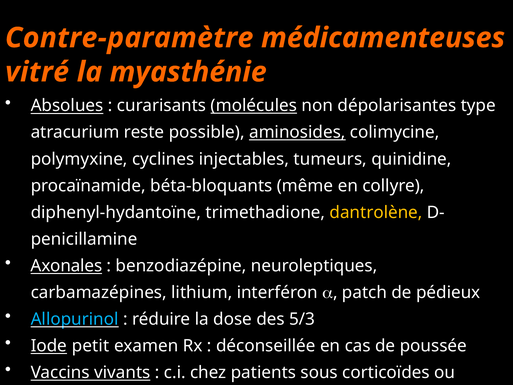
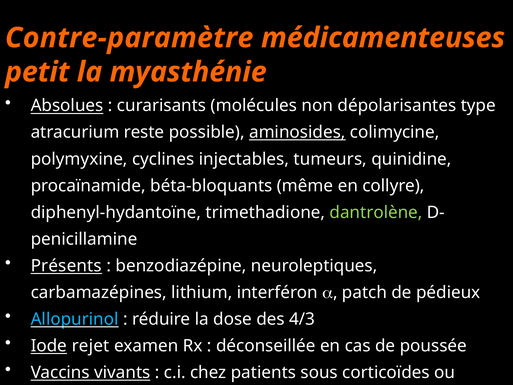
vitré: vitré -> petit (37, 72)
molécules underline: present -> none (254, 106)
dantrolène colour: yellow -> light green (376, 212)
Axonales: Axonales -> Présents (66, 266)
5/3: 5/3 -> 4/3 (302, 319)
petit: petit -> rejet (91, 346)
